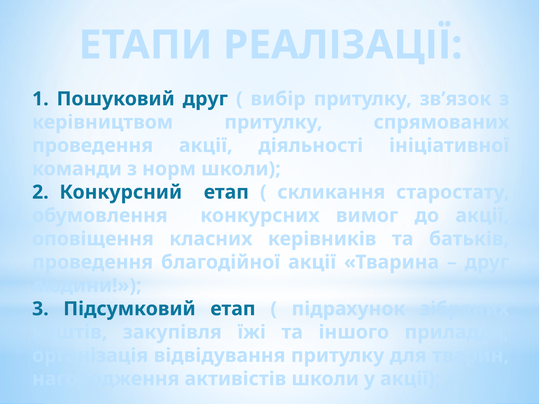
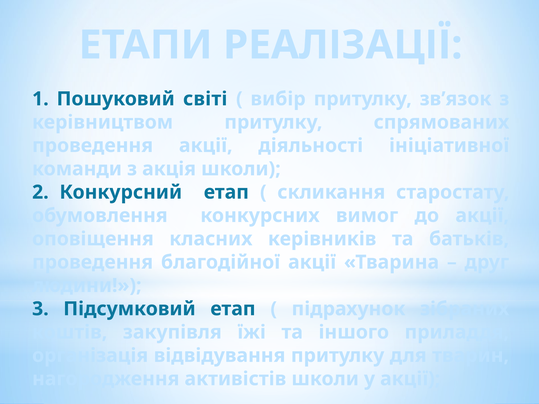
Пошуковий друг: друг -> світі (205, 99)
норм: норм -> акція (169, 169)
